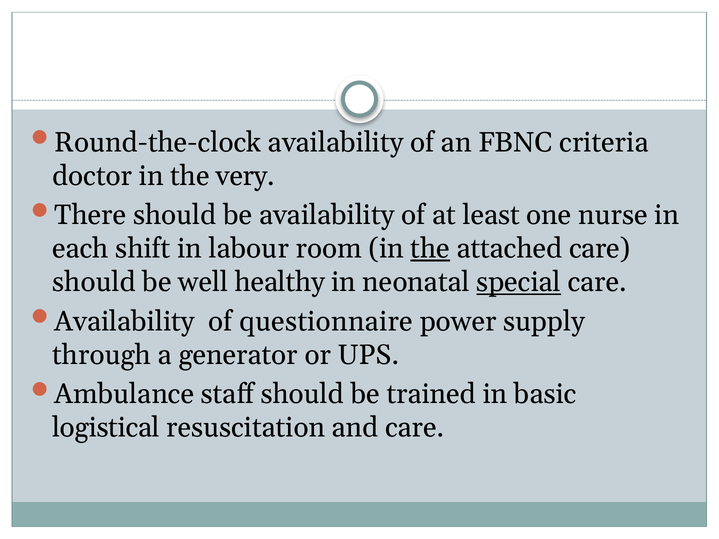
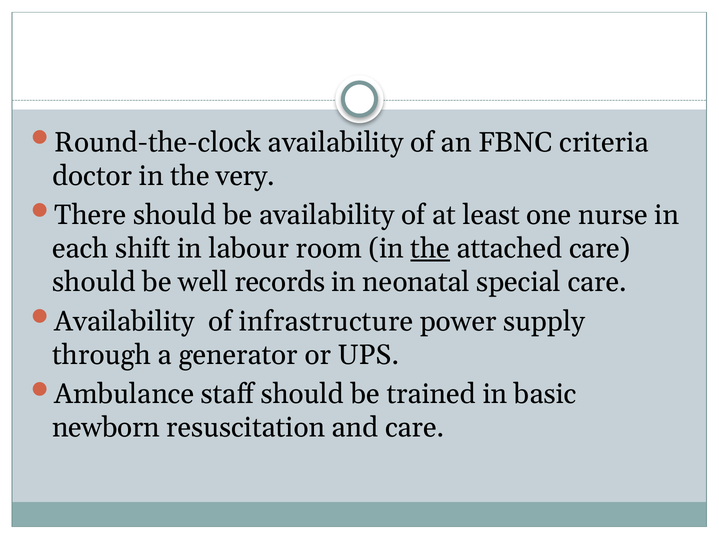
healthy: healthy -> records (280, 282)
special underline: present -> none (519, 282)
questionnaire: questionnaire -> infrastructure (326, 321)
logistical: logistical -> newborn (106, 428)
